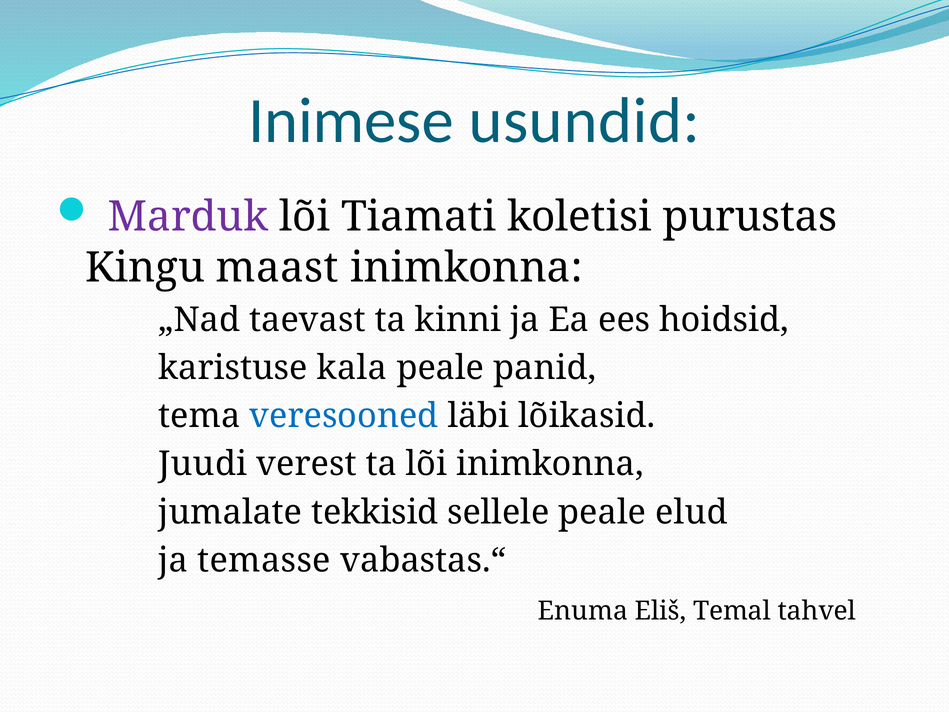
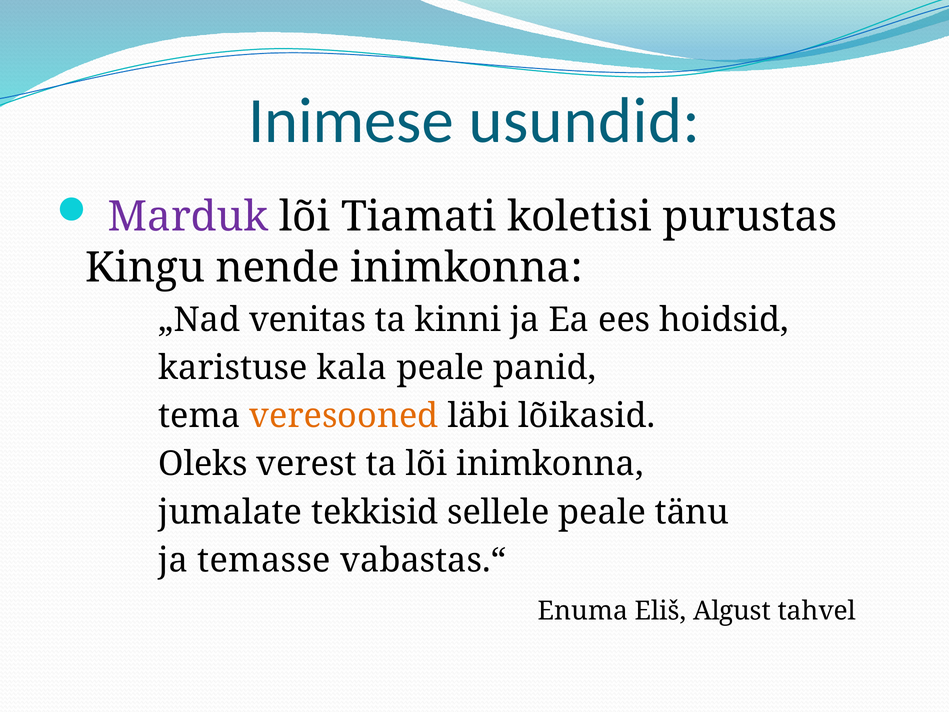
maast: maast -> nende (278, 268)
taevast: taevast -> venitas (308, 320)
veresooned colour: blue -> orange (344, 416)
Juudi: Juudi -> Oleks (203, 464)
elud: elud -> tänu (692, 512)
Temal: Temal -> Algust (732, 611)
